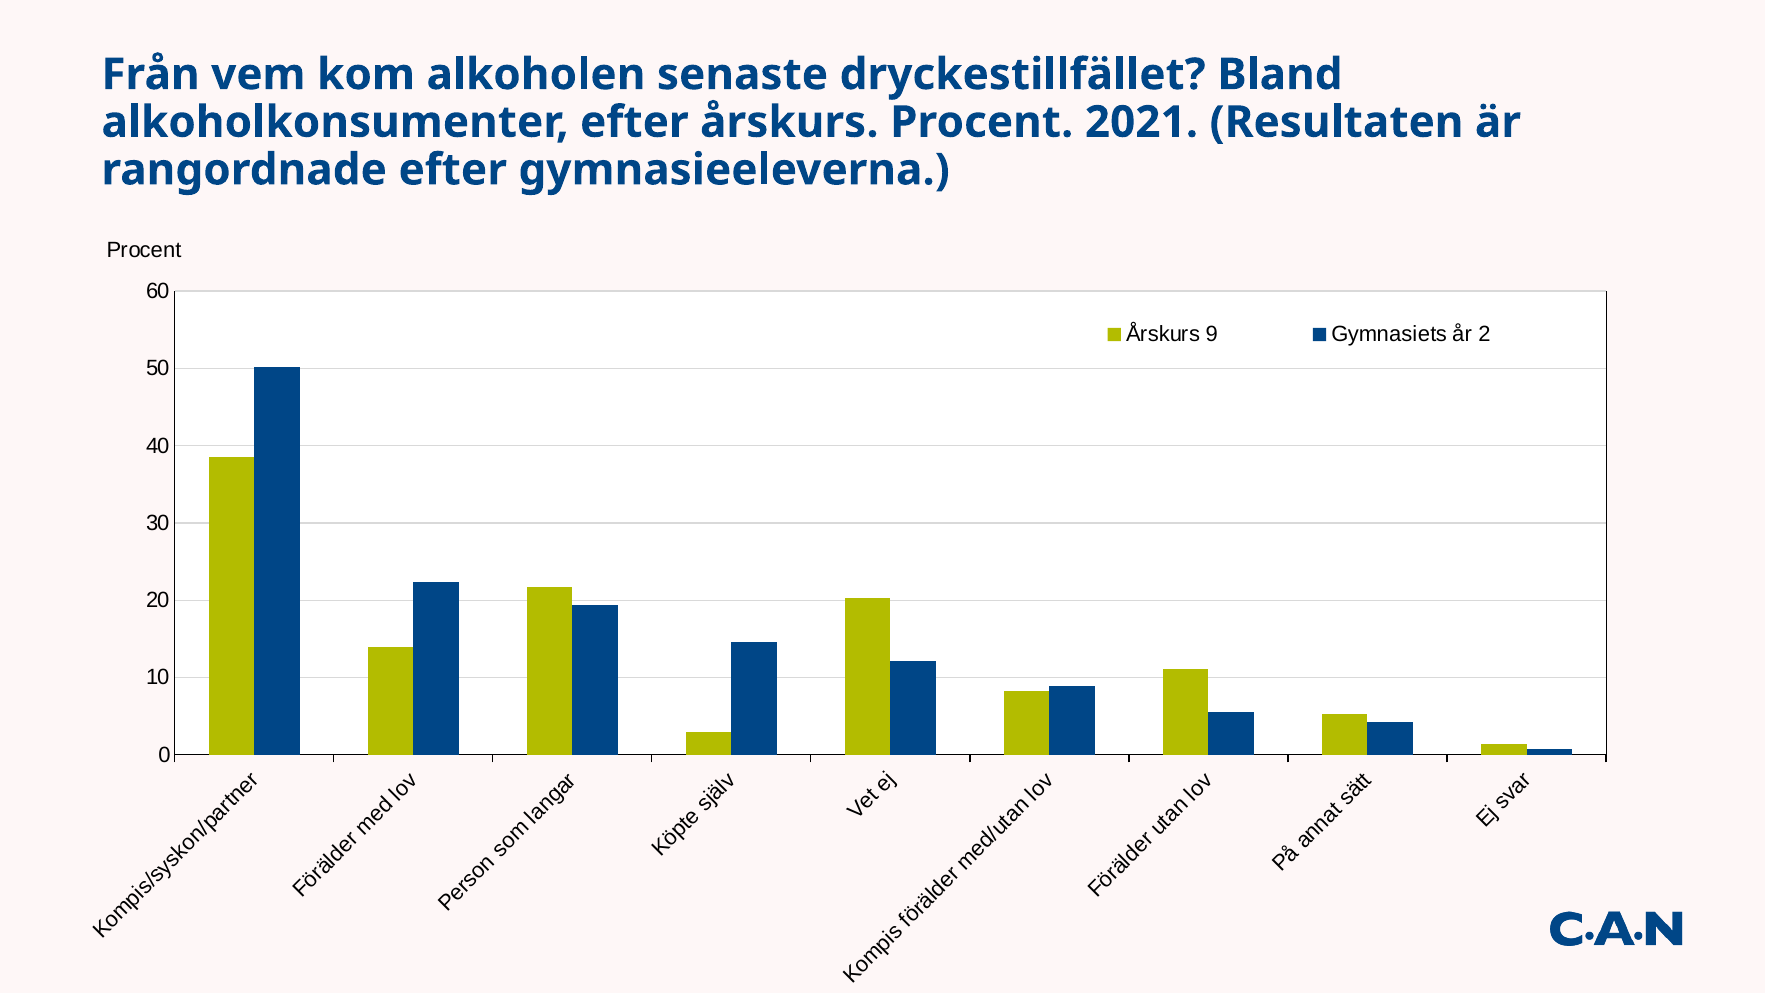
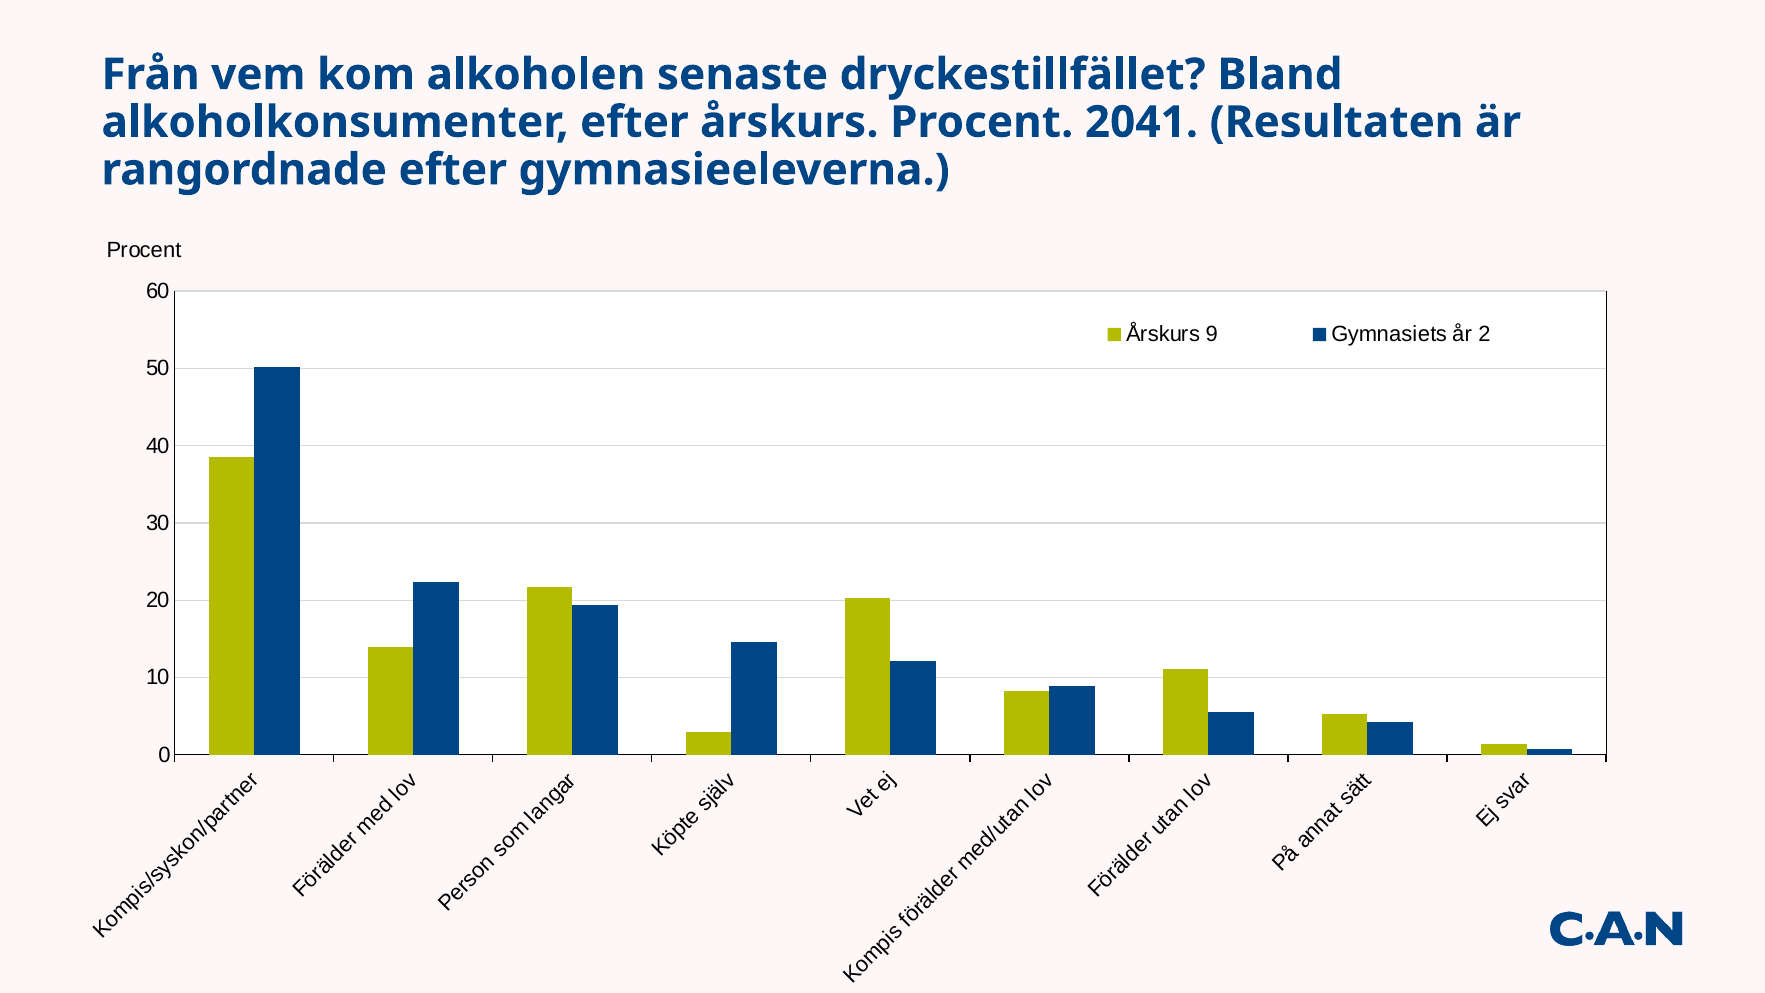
2021: 2021 -> 2041 (1141, 122)
